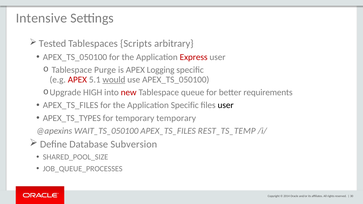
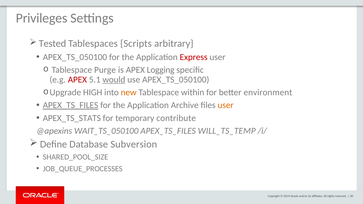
Intensive: Intensive -> Privileges (42, 18)
new colour: red -> orange (129, 93)
queue: queue -> within (193, 93)
requirements: requirements -> environment (268, 93)
APEX_TS_FILES underline: none -> present (71, 105)
Application Specific: Specific -> Archive (185, 105)
user colour: black -> orange (226, 105)
APEX_TS_TYPES: APEX_TS_TYPES -> APEX_TS_STATS (72, 118)
temporary temporary: temporary -> contribute (176, 118)
REST_TS_TEMP: REST_TS_TEMP -> WILL_TS_TEMP (227, 131)
